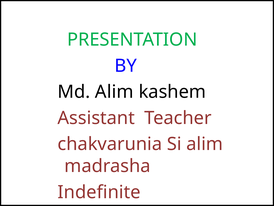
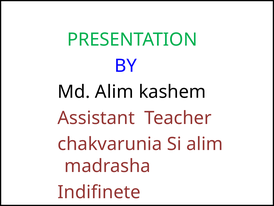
Indefinite: Indefinite -> Indifinete (99, 192)
